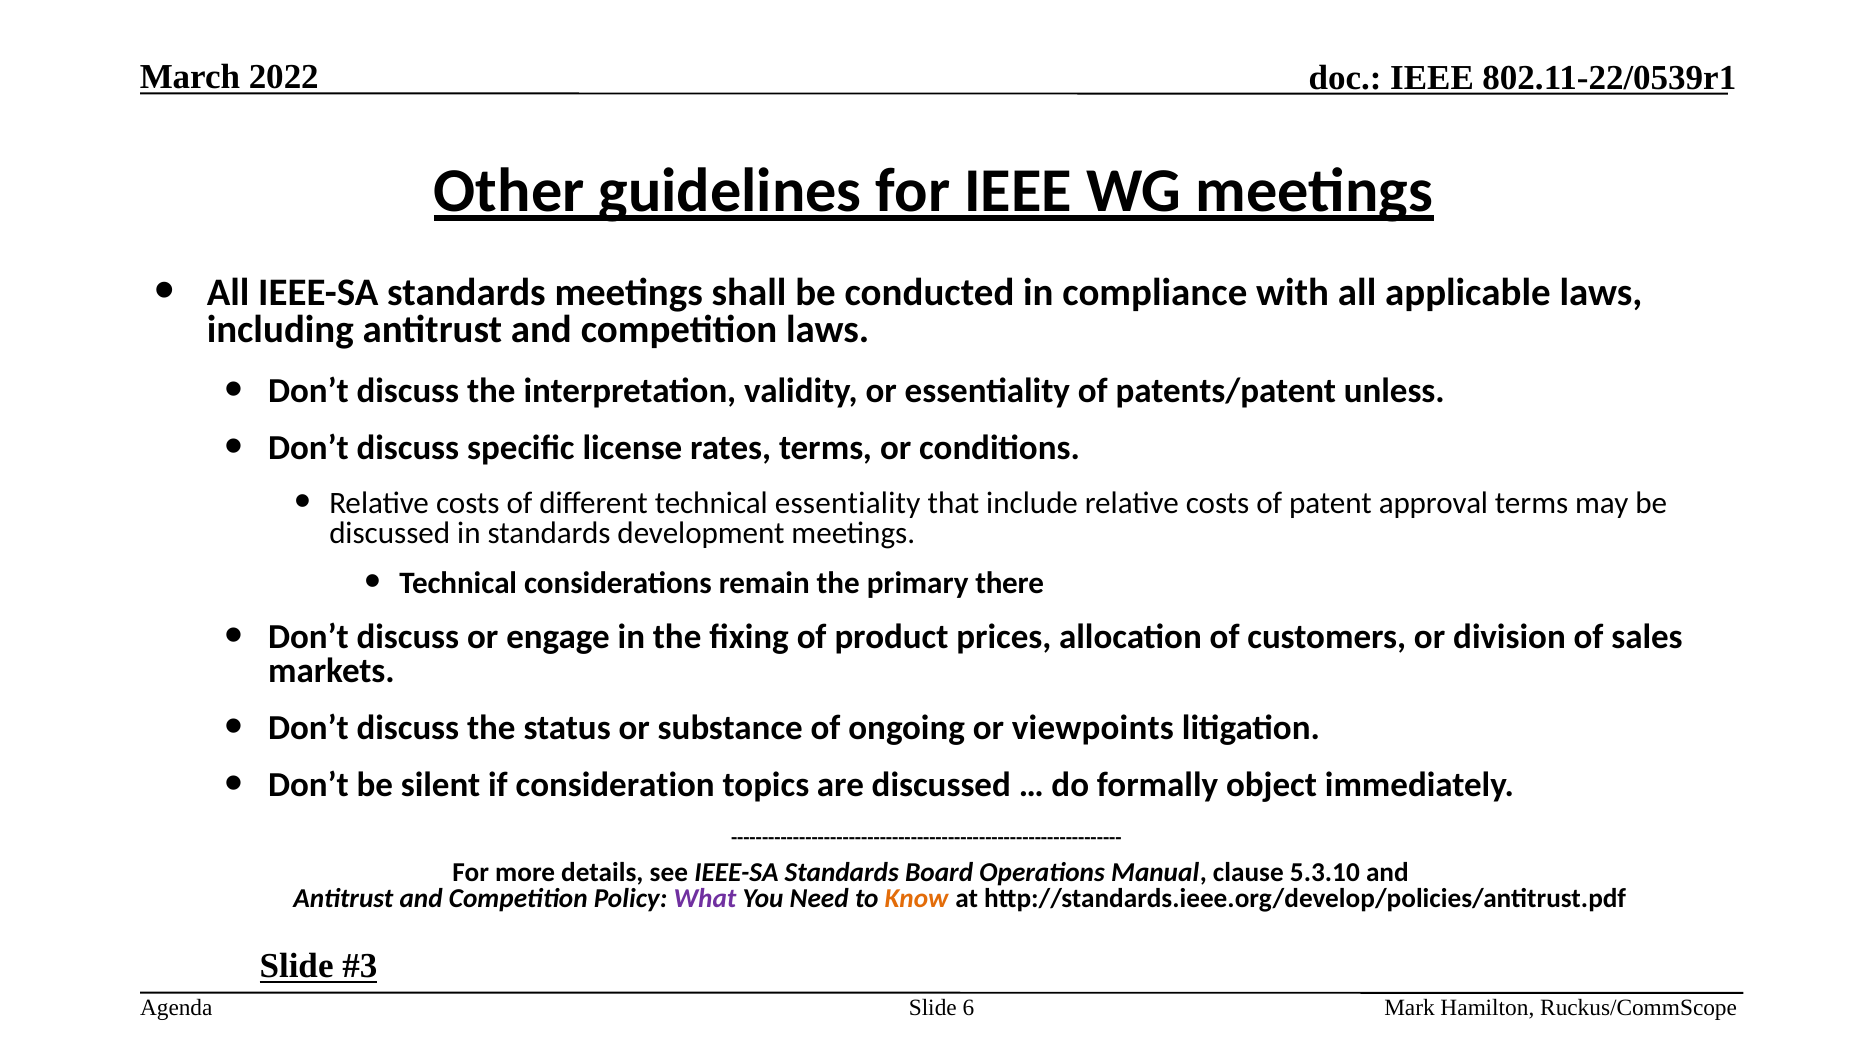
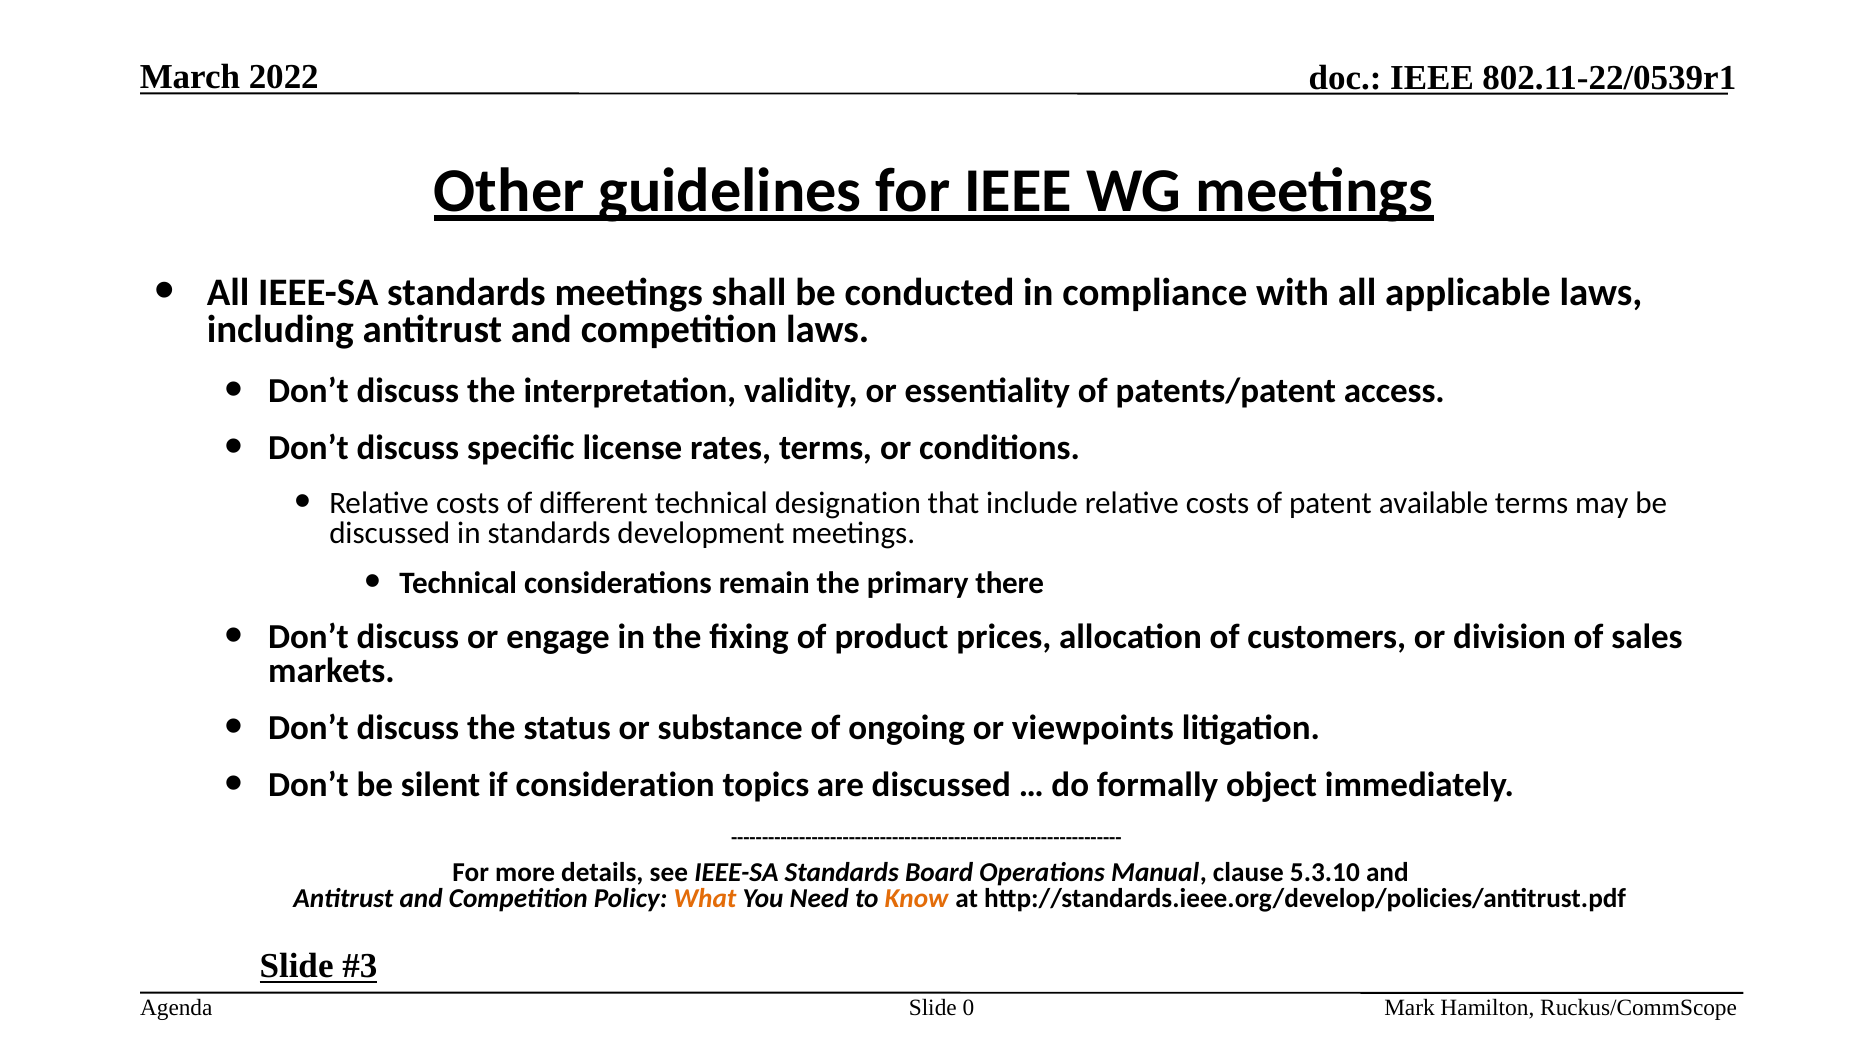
unless: unless -> access (1394, 391)
technical essentiality: essentiality -> designation (848, 503)
approval: approval -> available (1434, 503)
What colour: purple -> orange (705, 898)
6: 6 -> 0 (968, 1008)
